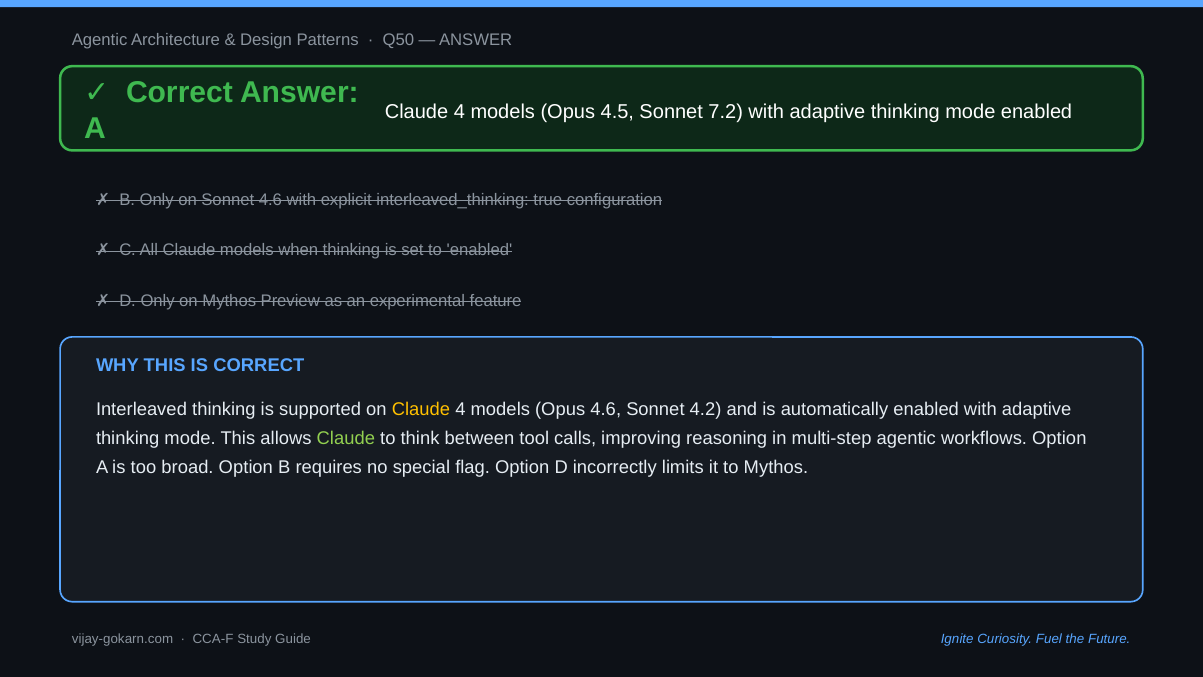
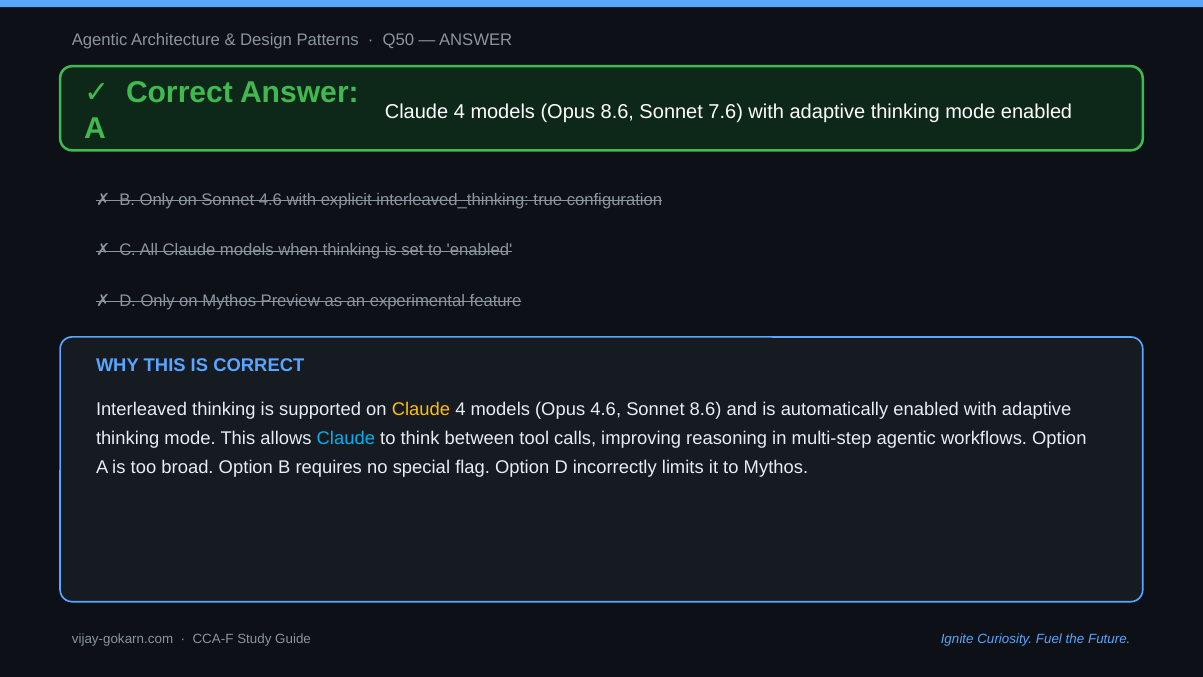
Opus 4.5: 4.5 -> 8.6 (617, 112)
7.2: 7.2 -> 7.6 (726, 112)
Sonnet 4.2: 4.2 -> 8.6 (706, 410)
Claude colour: light green -> light blue (346, 438)
